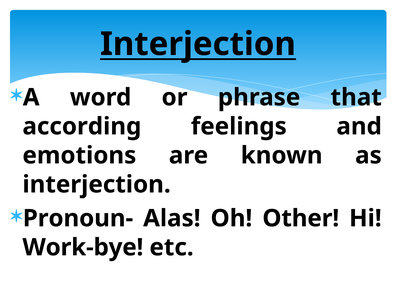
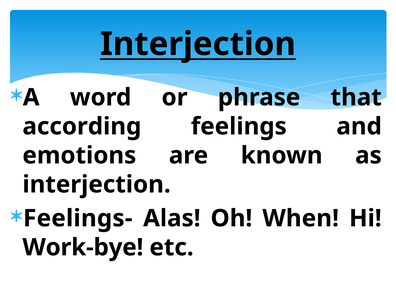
Pronoun-: Pronoun- -> Feelings- (78, 218)
Other: Other -> When (301, 218)
